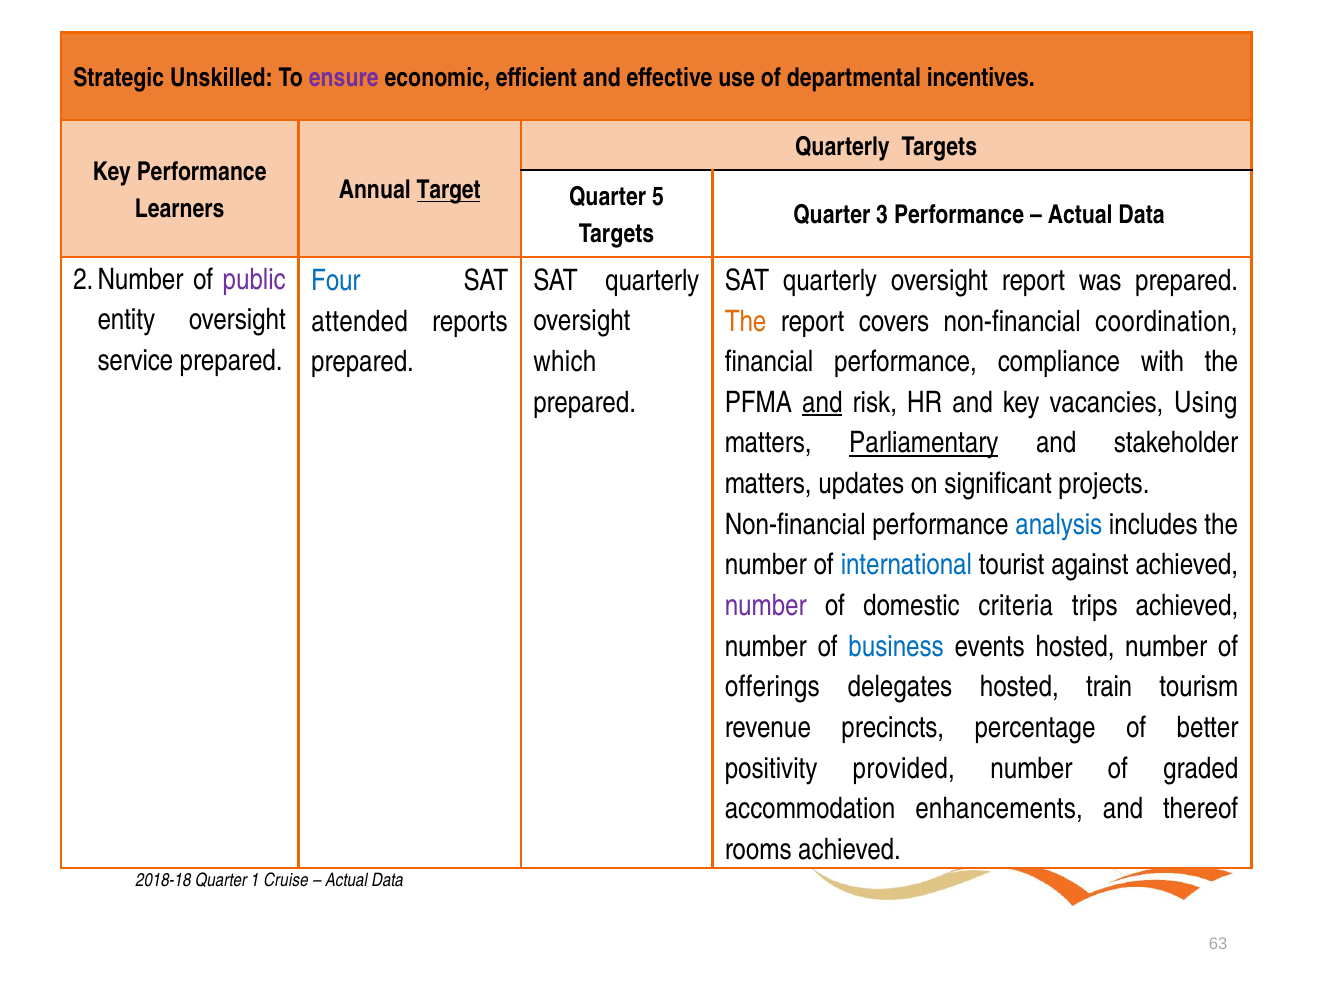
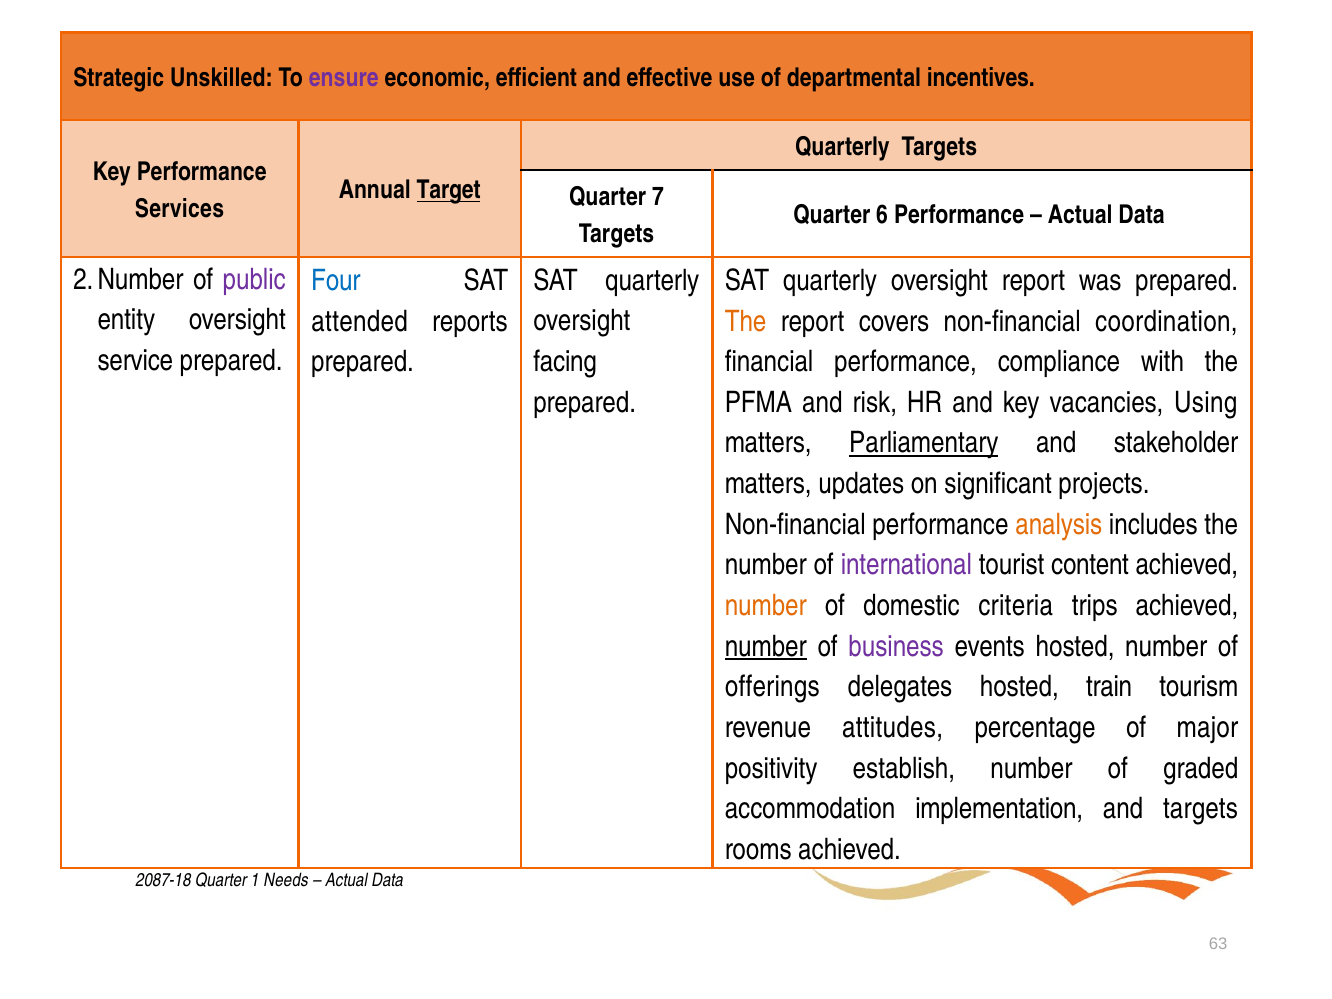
5: 5 -> 7 (658, 197)
Learners: Learners -> Services (179, 209)
3: 3 -> 6 (882, 215)
which: which -> facing (565, 362)
and underline: present -> none (822, 403)
analysis colour: blue -> orange (1059, 524)
international colour: blue -> purple (906, 565)
against: against -> content (1090, 565)
number colour: purple -> orange (766, 606)
number underline: none -> present (766, 646)
business colour: blue -> purple (896, 646)
precincts: precincts -> attitudes (893, 728)
better: better -> major (1207, 728)
provided: provided -> establish (904, 768)
enhancements: enhancements -> implementation (999, 809)
and thereof: thereof -> targets (1201, 809)
2018-18: 2018-18 -> 2087-18 (164, 880)
Cruise: Cruise -> Needs (286, 880)
